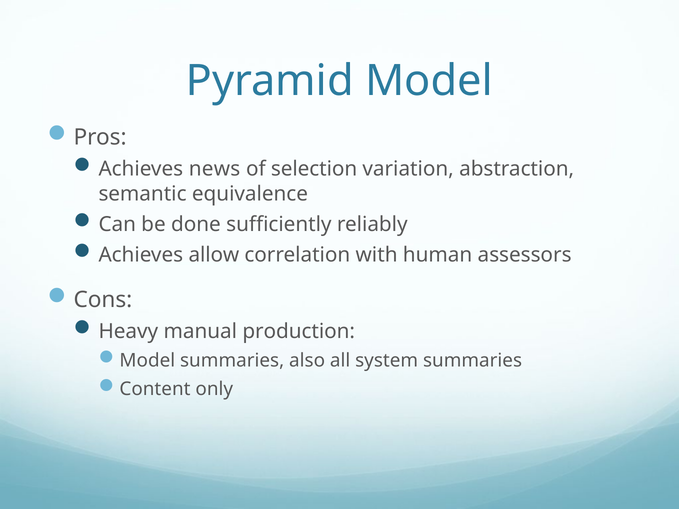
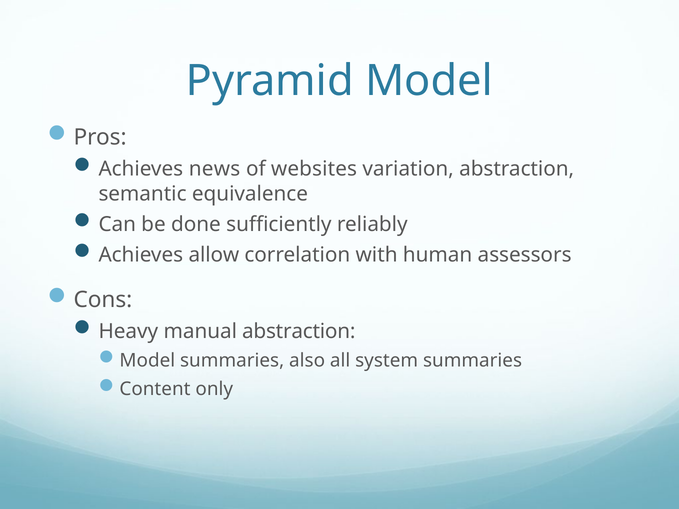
selection: selection -> websites (314, 169)
manual production: production -> abstraction (299, 332)
